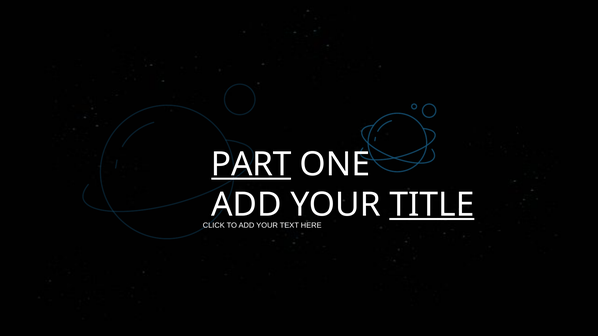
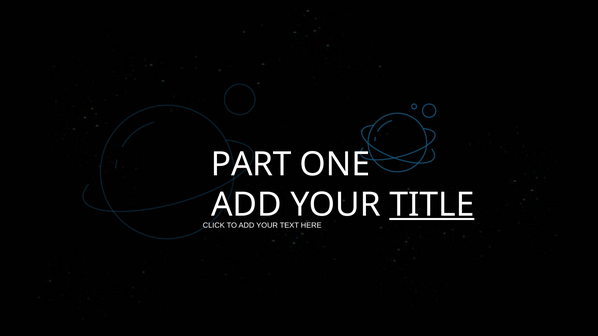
PART underline: present -> none (251, 165)
